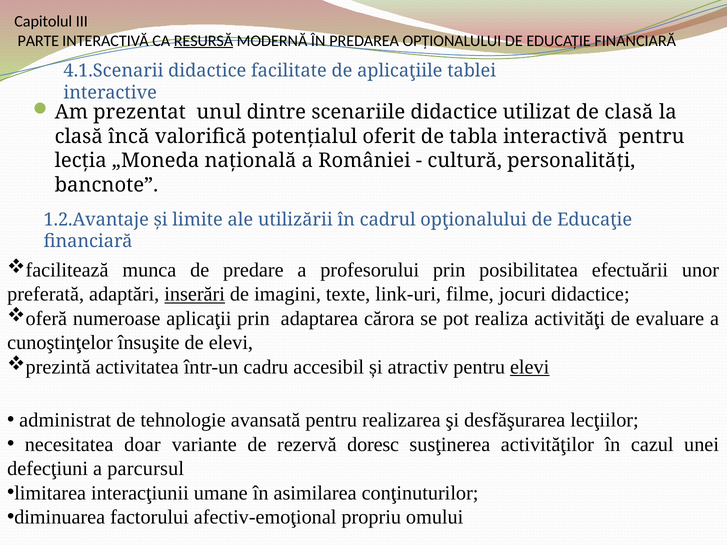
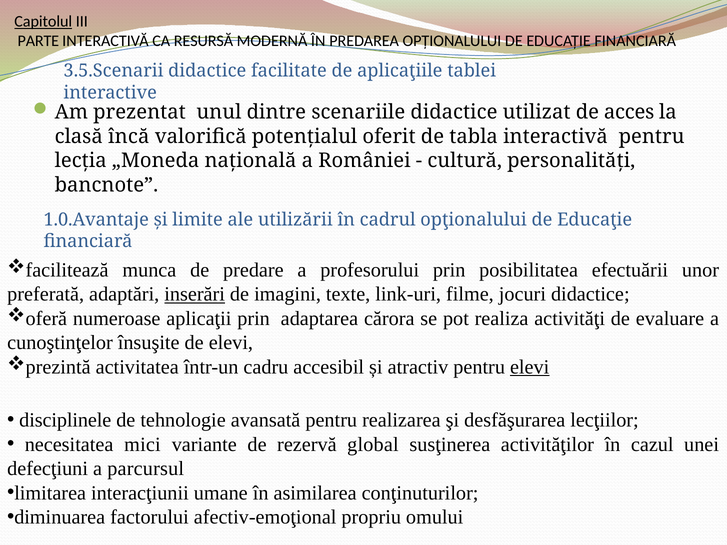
Capitolul underline: none -> present (43, 21)
RESURSĂ underline: present -> none (203, 41)
4.1.Scenarii: 4.1.Scenarii -> 3.5.Scenarii (113, 71)
de clasă: clasă -> acces (629, 112)
1.2.Avantaje: 1.2.Avantaje -> 1.0.Avantaje (96, 220)
administrat: administrat -> disciplinele (65, 420)
doar: doar -> mici (142, 445)
doresc: doresc -> global (373, 445)
